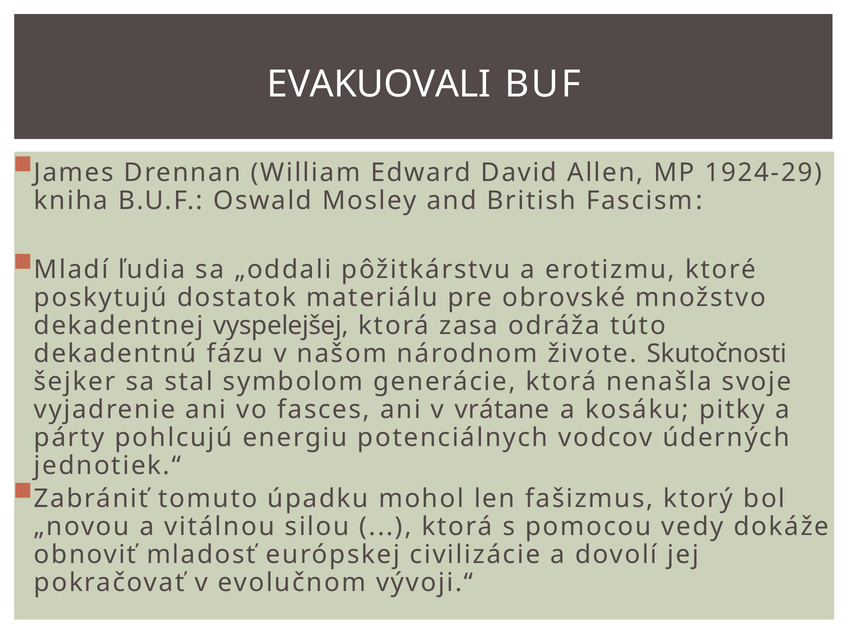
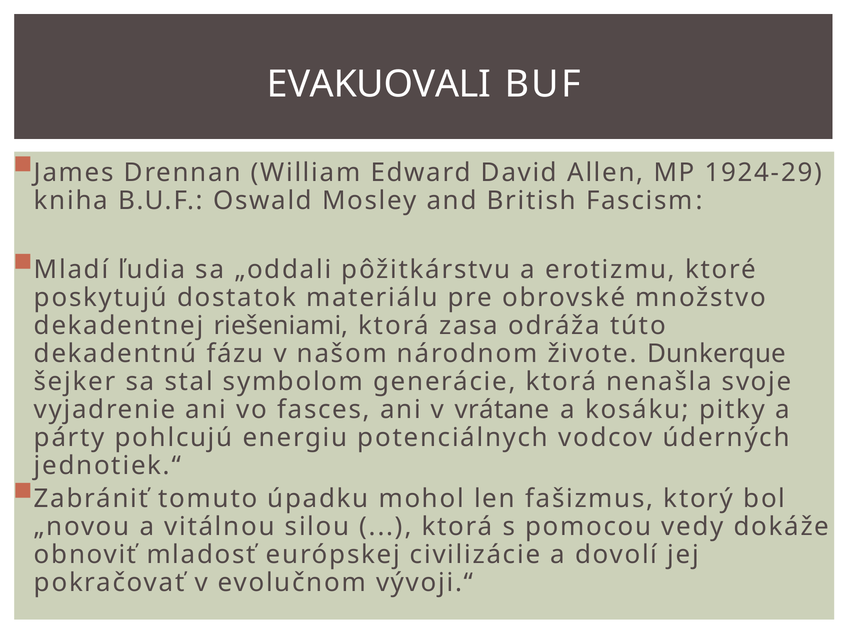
vyspelejšej: vyspelejšej -> riešeniami (281, 326)
Skutočnosti: Skutočnosti -> Dunkerque (717, 354)
